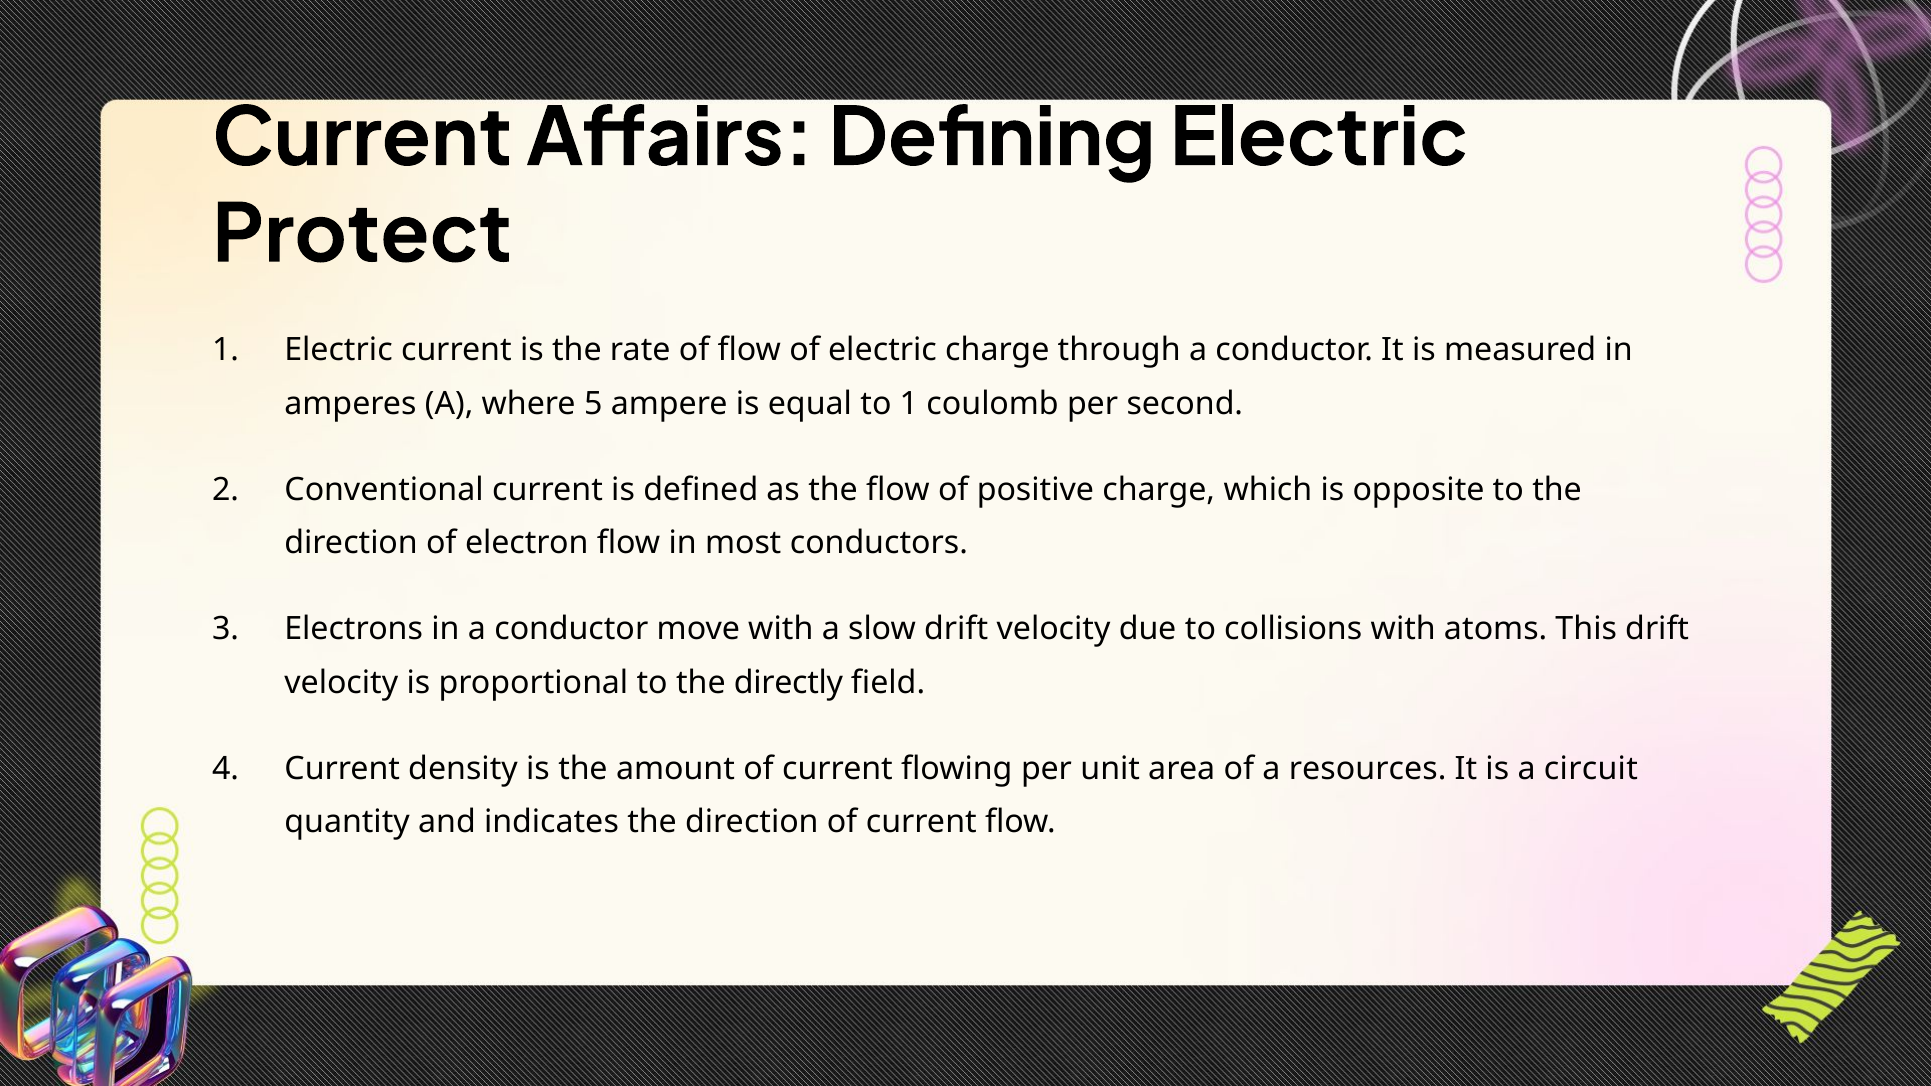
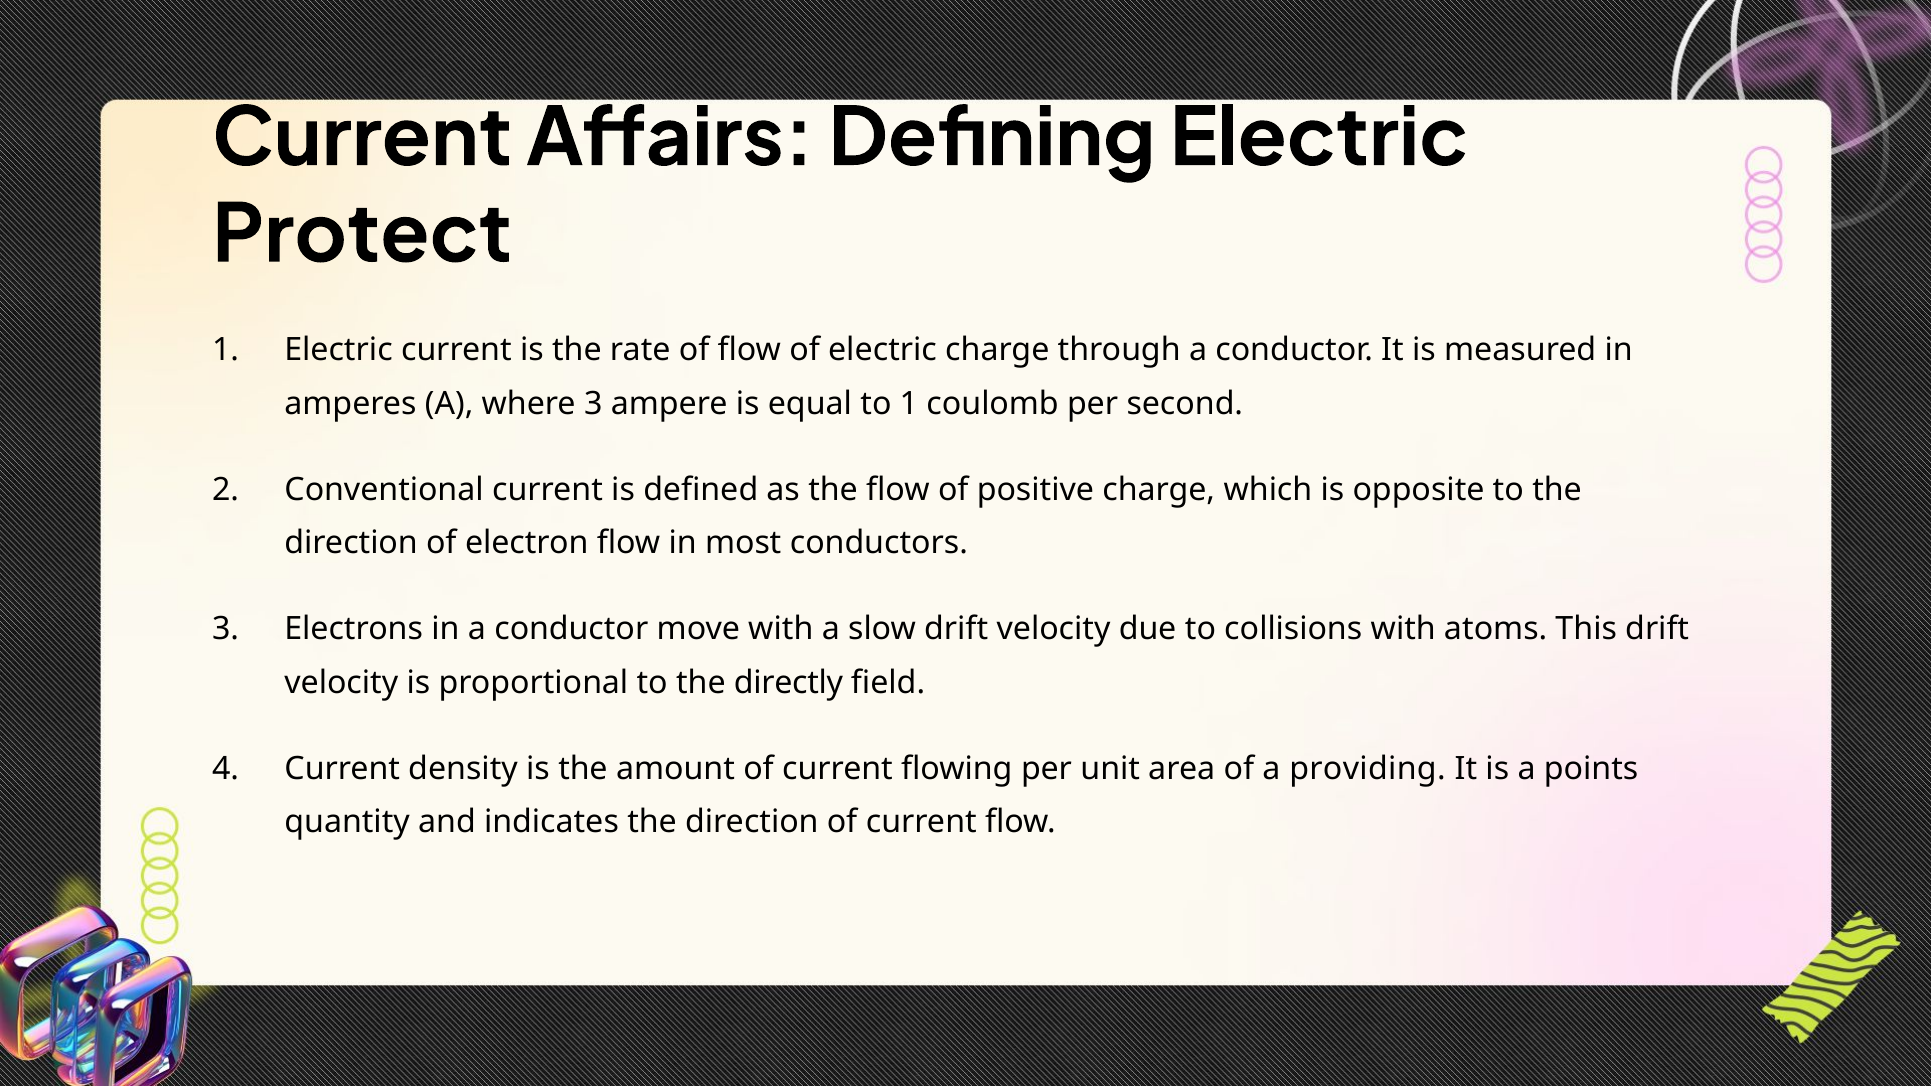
where 5: 5 -> 3 (593, 404)
resources: resources -> providing (1367, 769)
circuit: circuit -> points (1591, 769)
